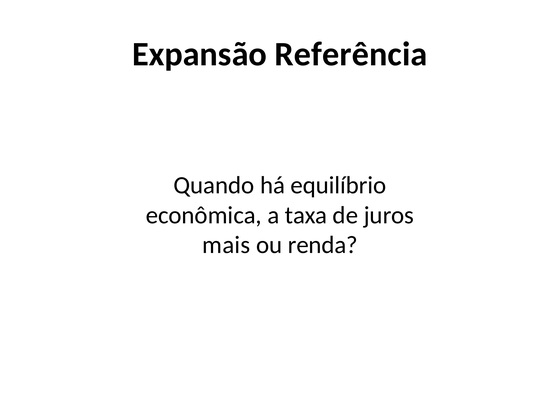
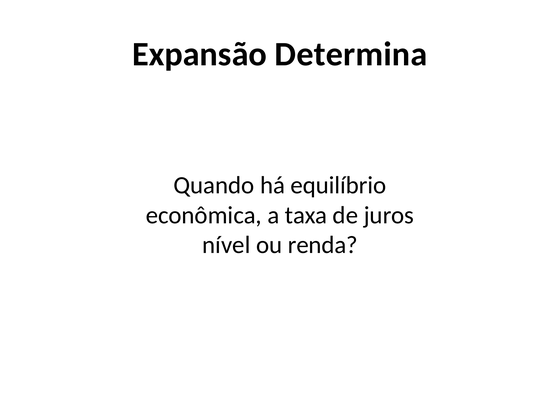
Referência: Referência -> Determina (351, 54)
mais: mais -> nível (226, 245)
